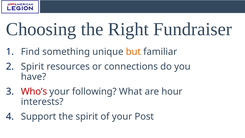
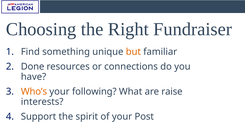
Spirit: Spirit -> Done (33, 66)
Who’s colour: red -> orange (34, 91)
hour: hour -> raise (172, 91)
